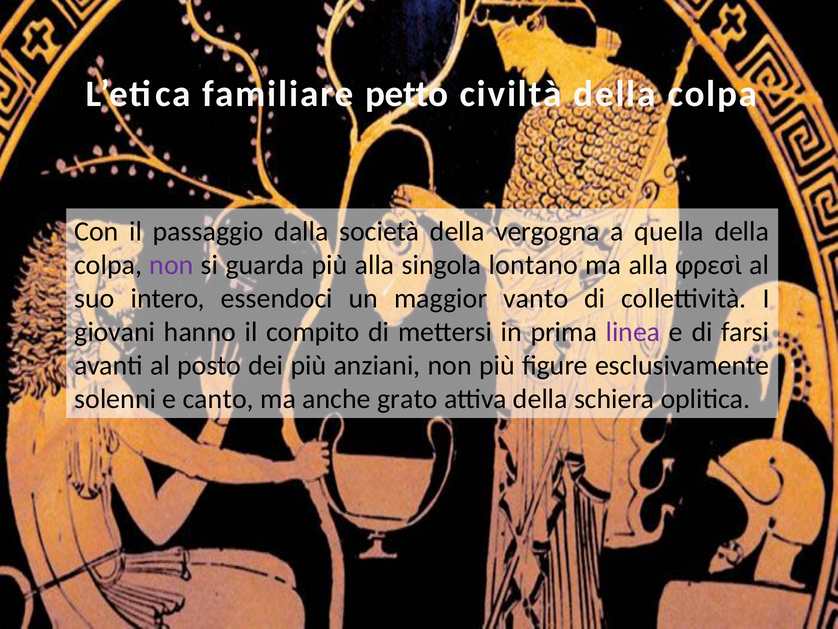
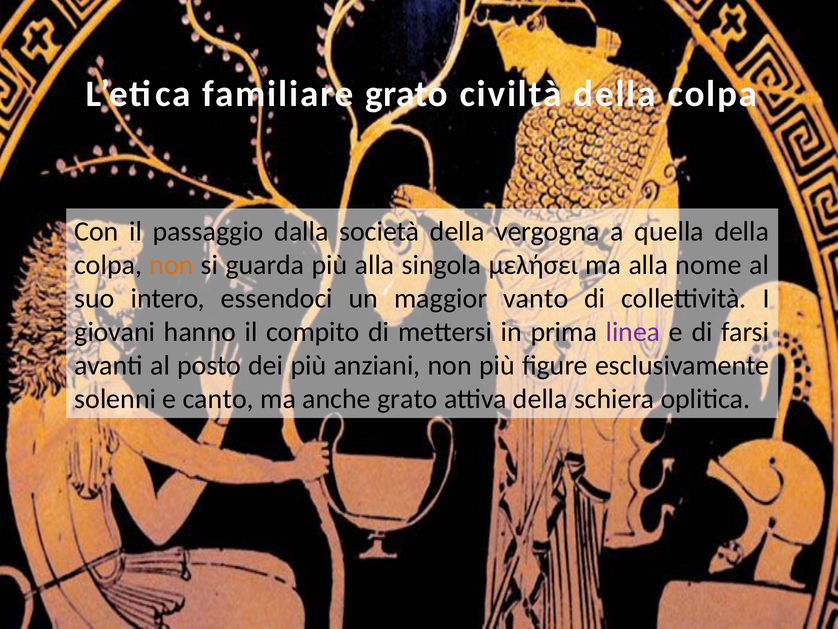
familiare petto: petto -> grato (407, 94)
non colour: purple -> orange (172, 265)
lontano: lontano -> μελήσει (533, 265)
φρεσὶ: φρεσὶ -> nome (709, 265)
